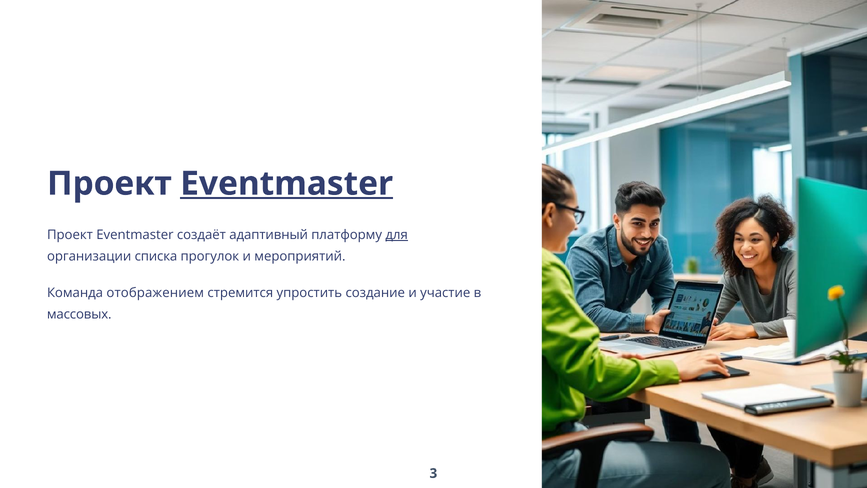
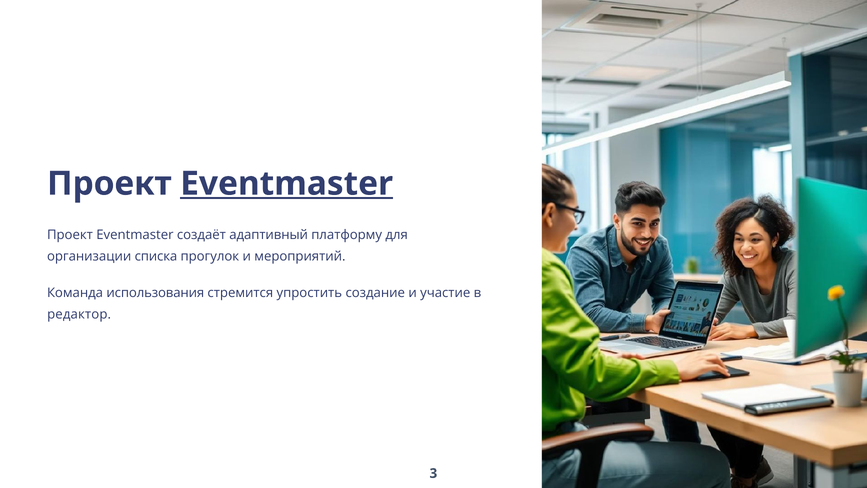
для underline: present -> none (397, 235)
отображением: отображением -> использования (155, 293)
массовых: массовых -> редактор (79, 314)
